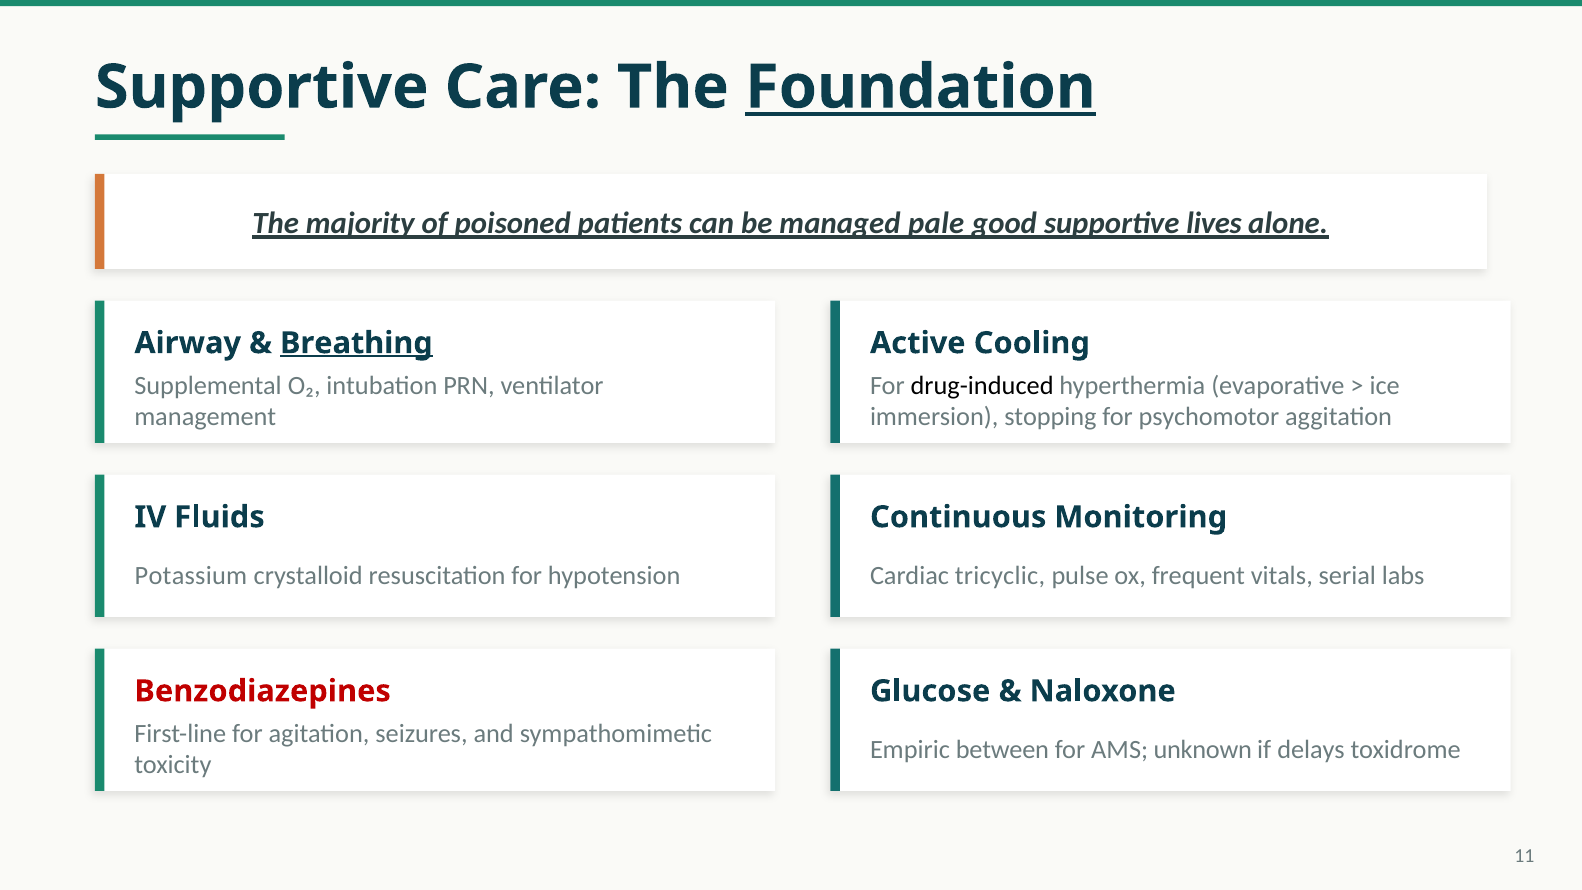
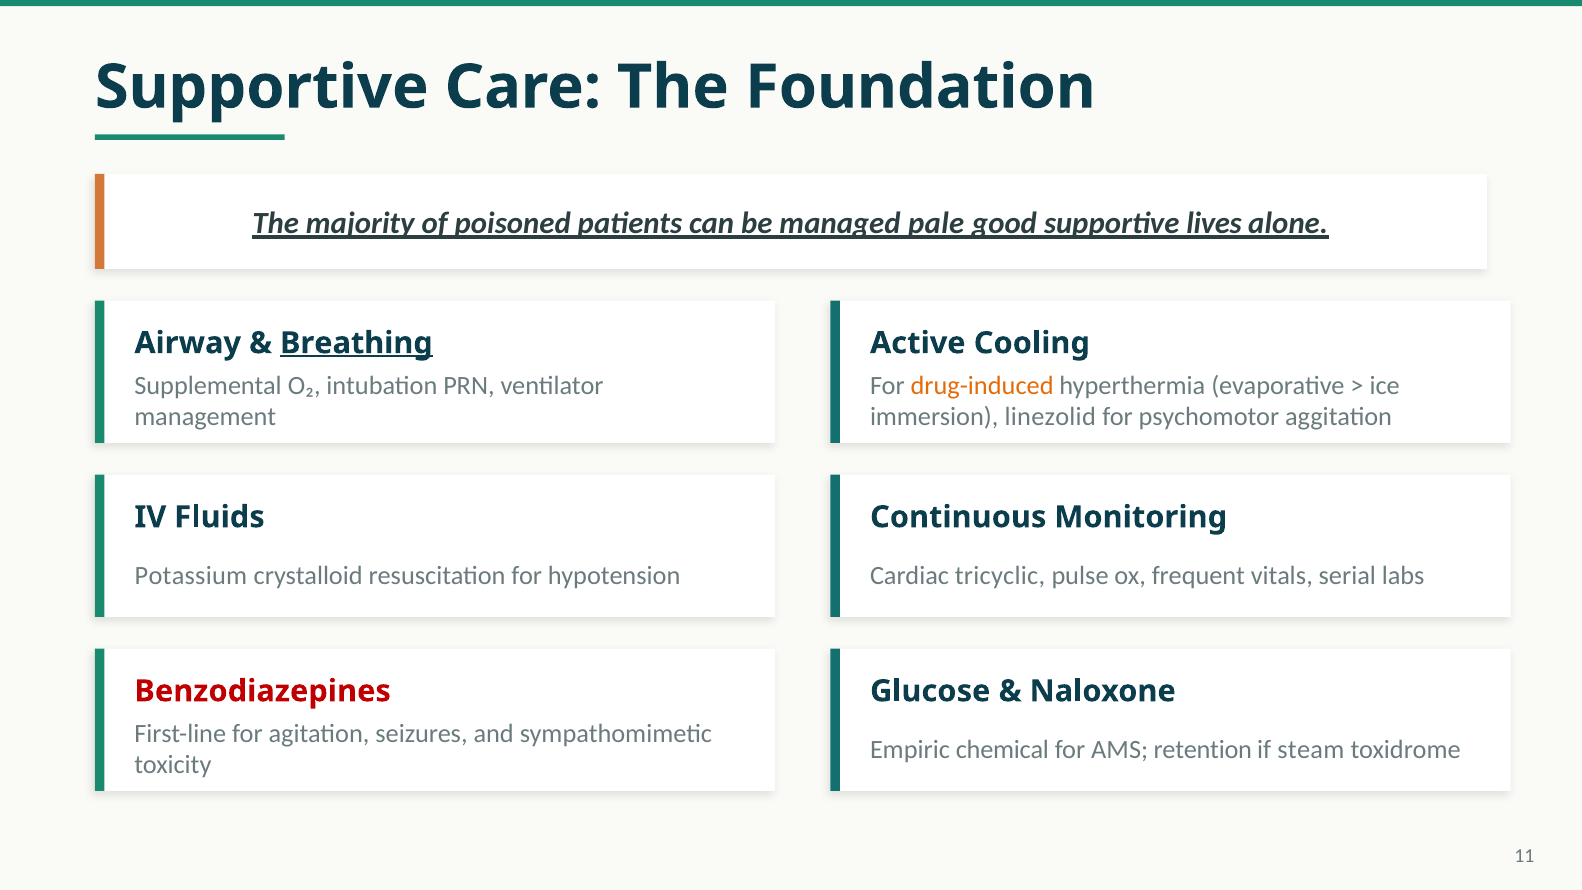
Foundation underline: present -> none (920, 87)
drug-induced colour: black -> orange (982, 385)
stopping: stopping -> linezolid (1050, 417)
between: between -> chemical (1002, 749)
unknown: unknown -> retention (1203, 749)
delays: delays -> steam (1311, 749)
